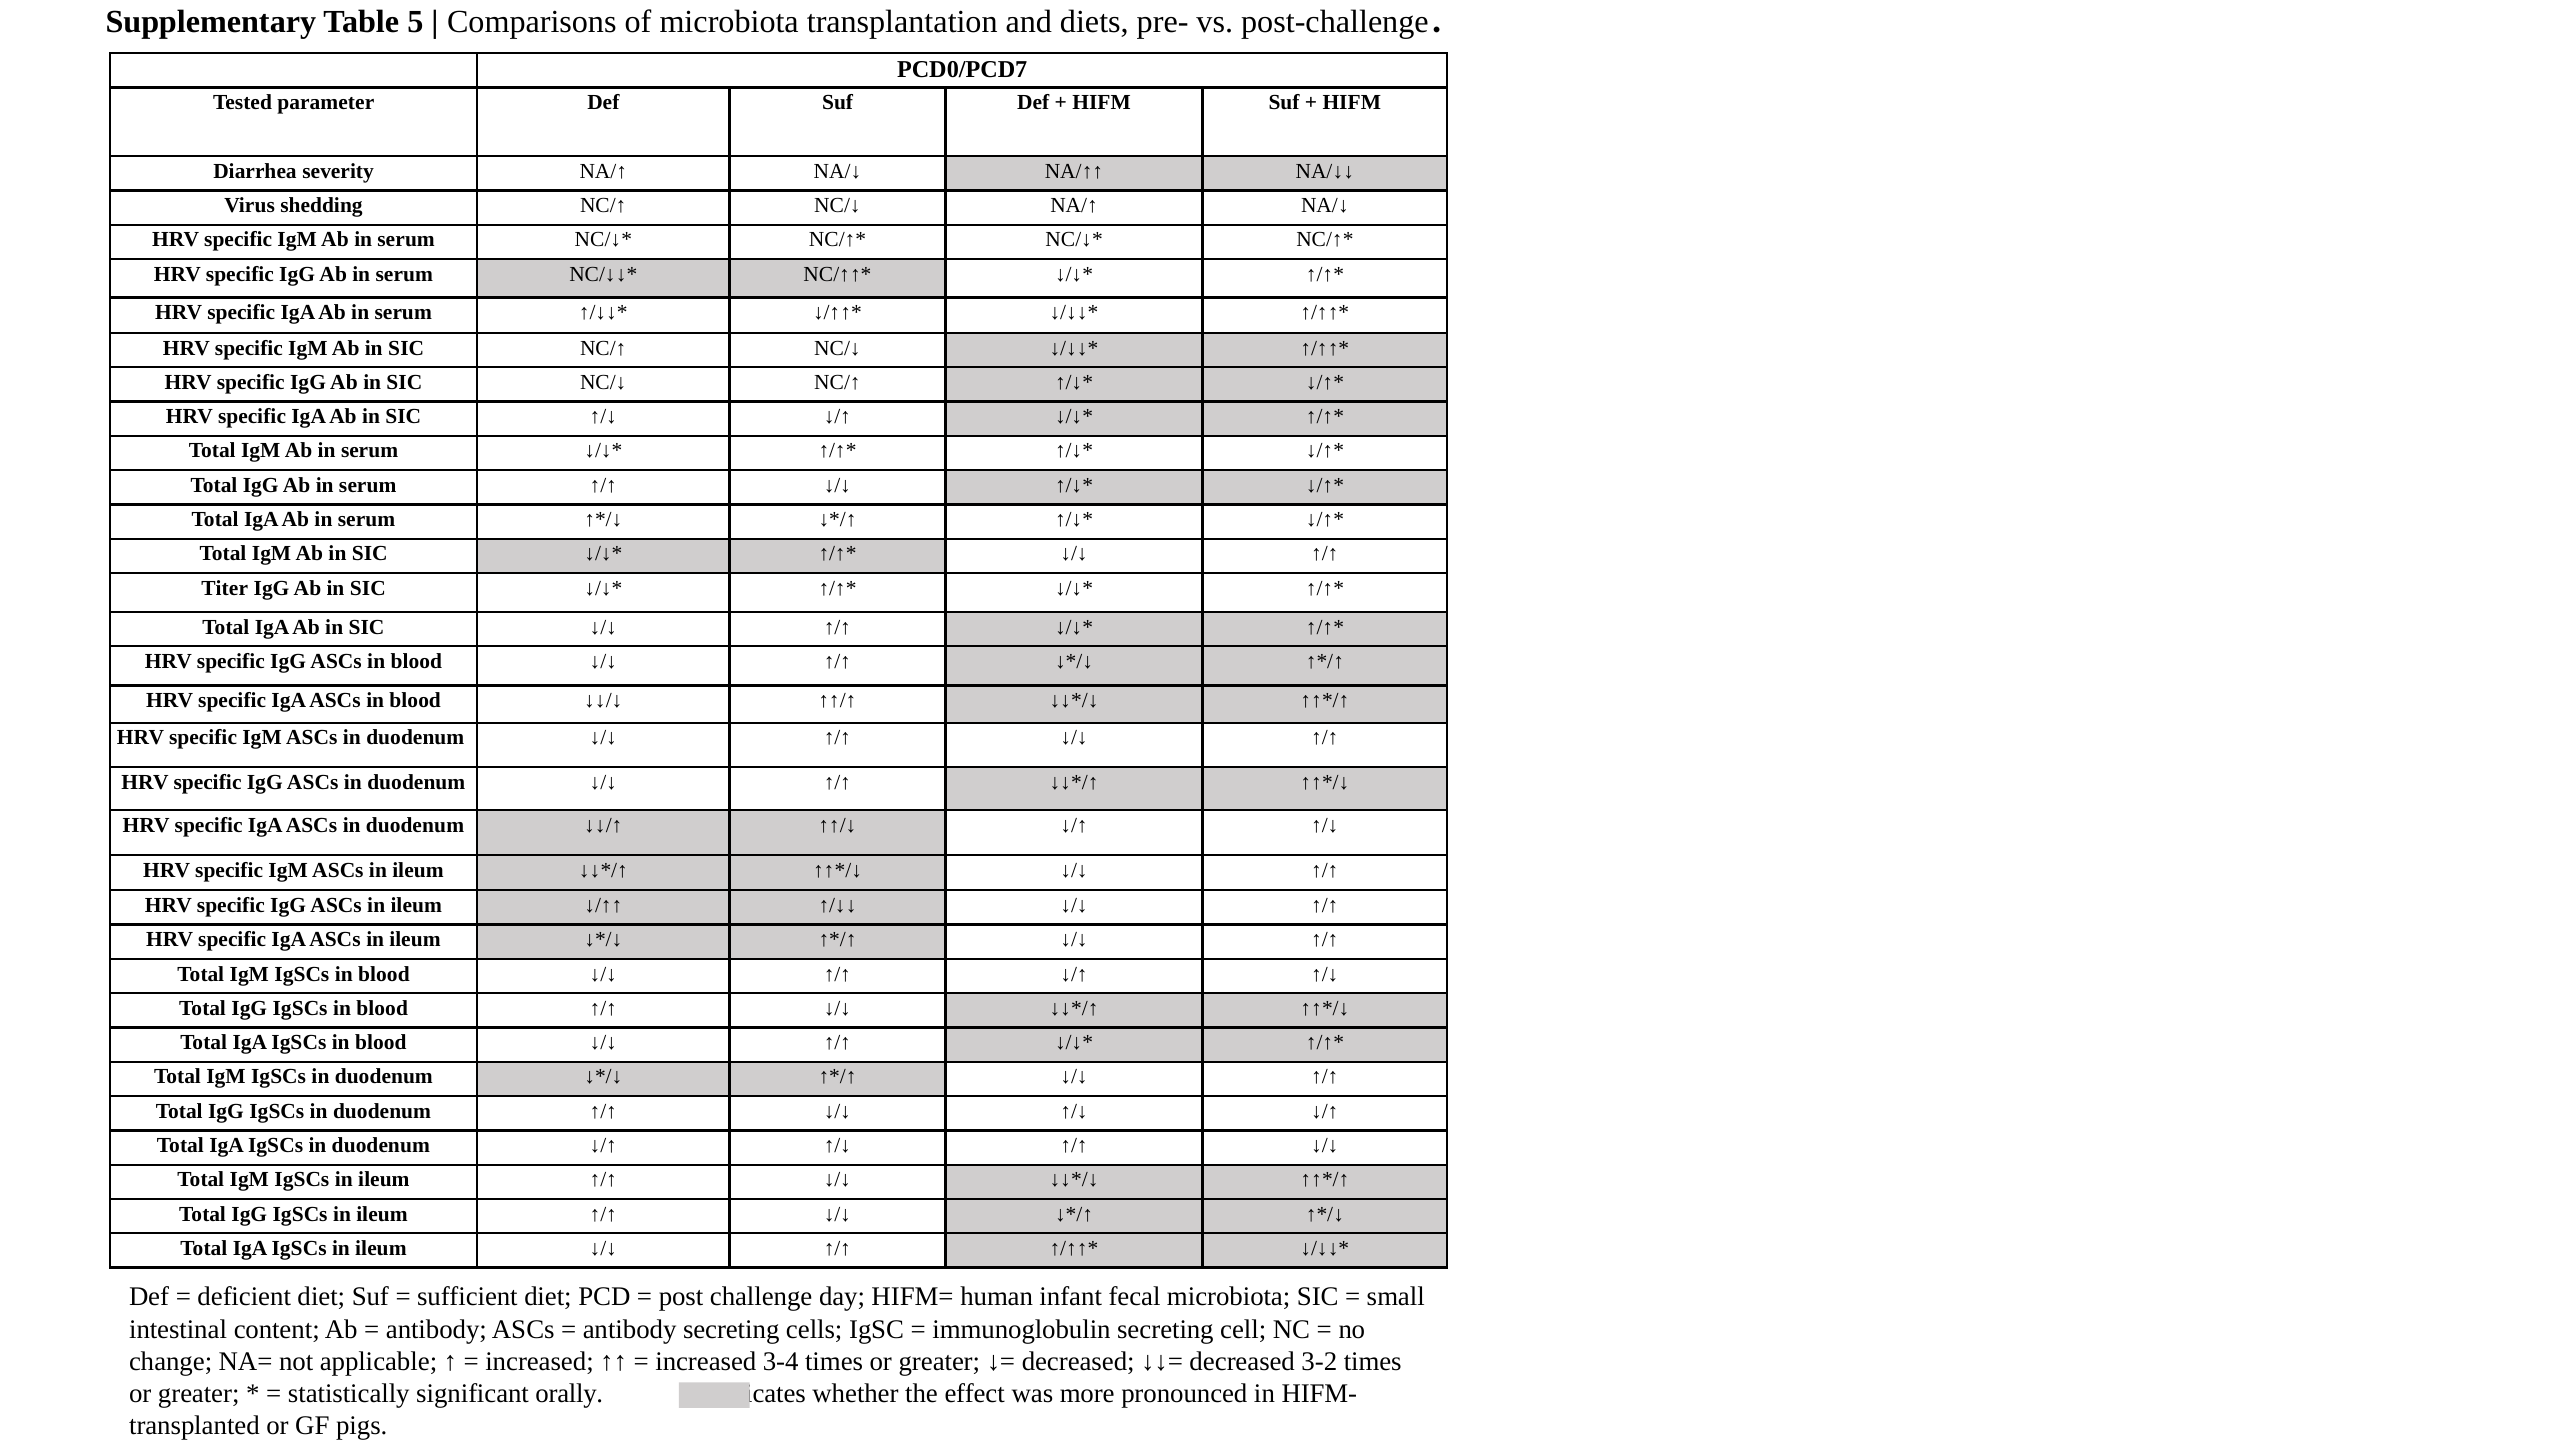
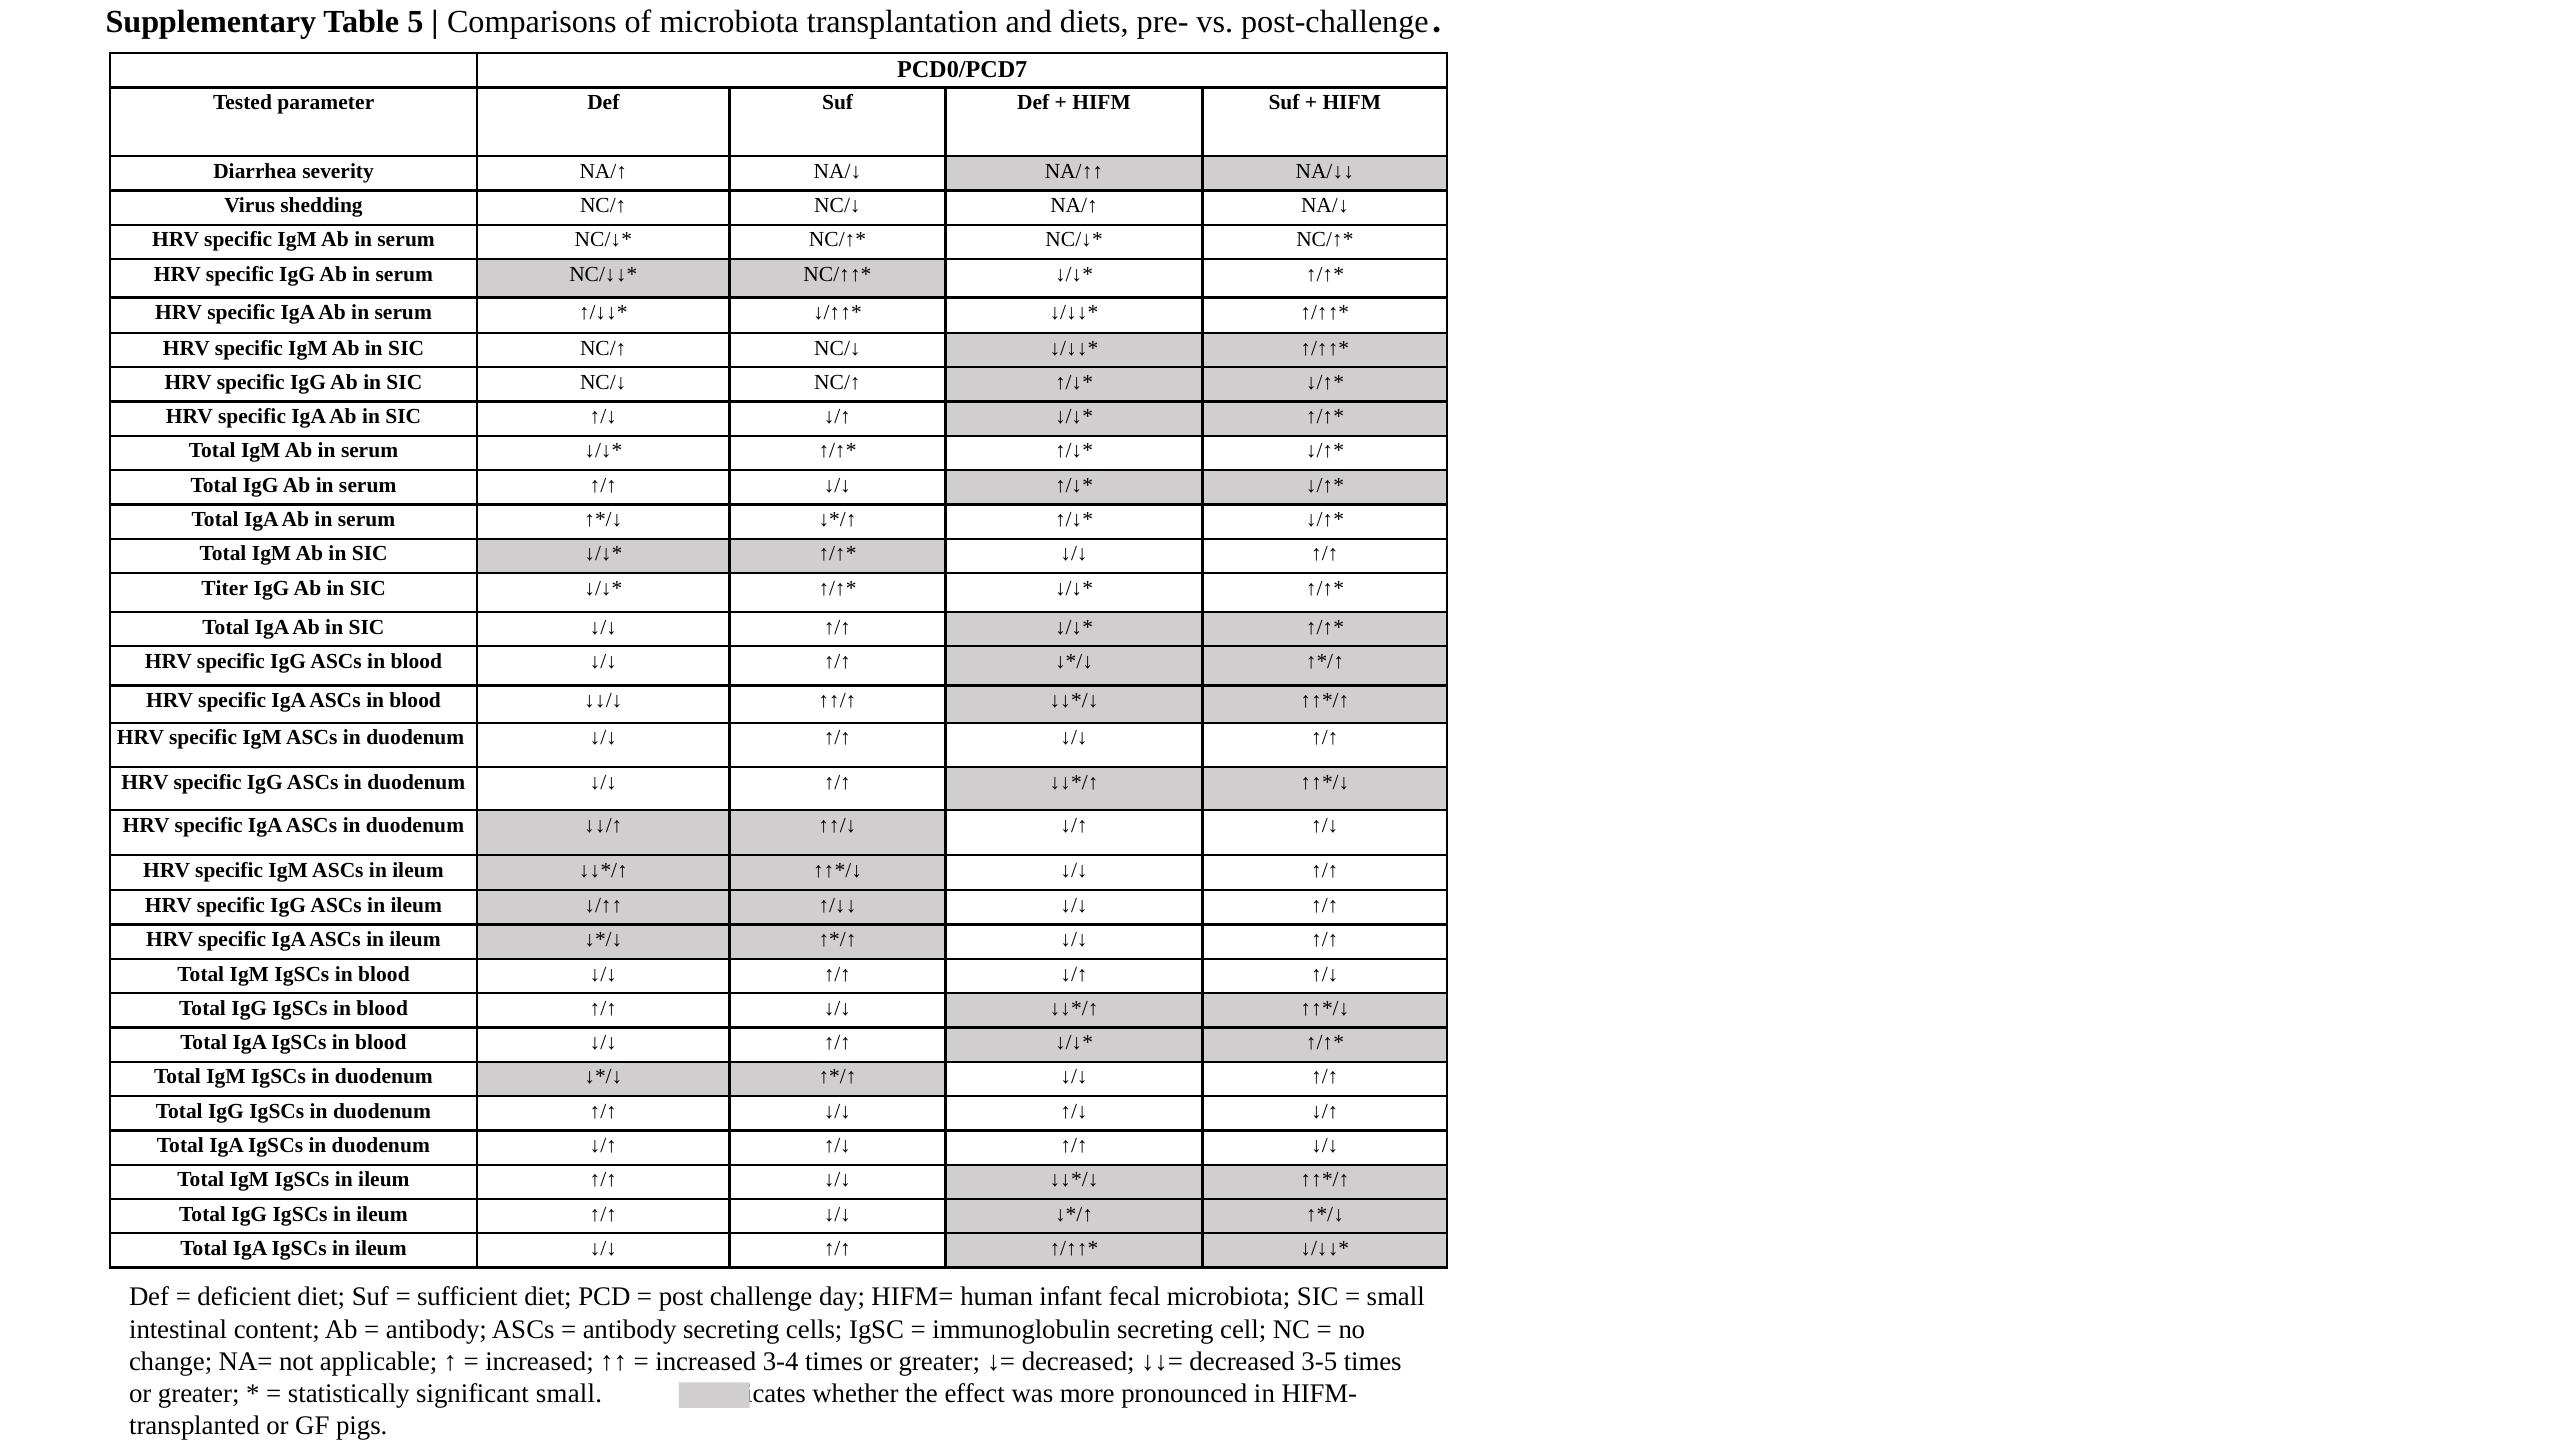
3-2: 3-2 -> 3-5 (1319, 1361)
significant orally: orally -> small (569, 1394)
